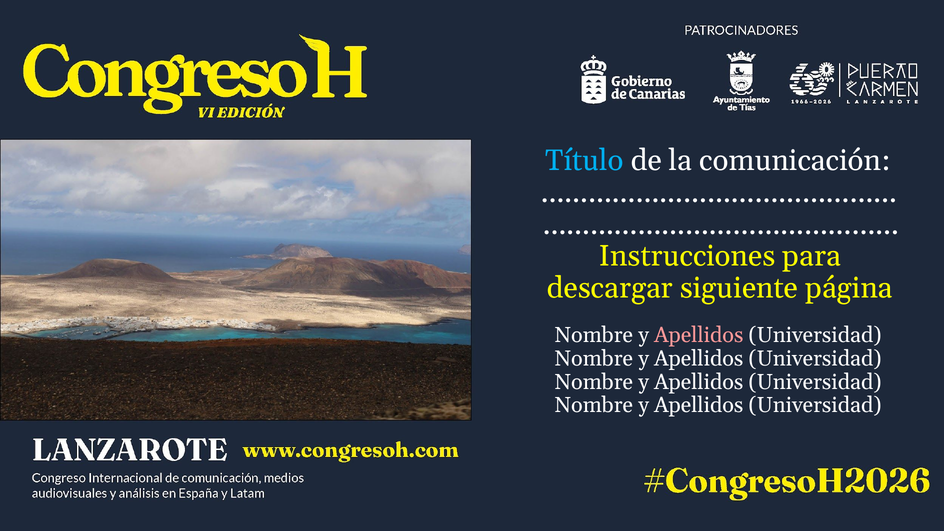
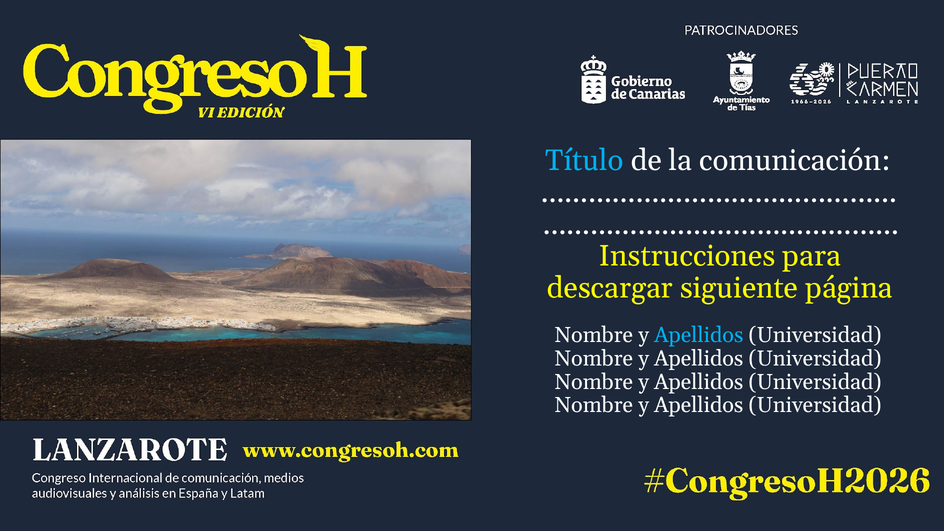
Apellidos colour: pink -> light blue (699, 335)
